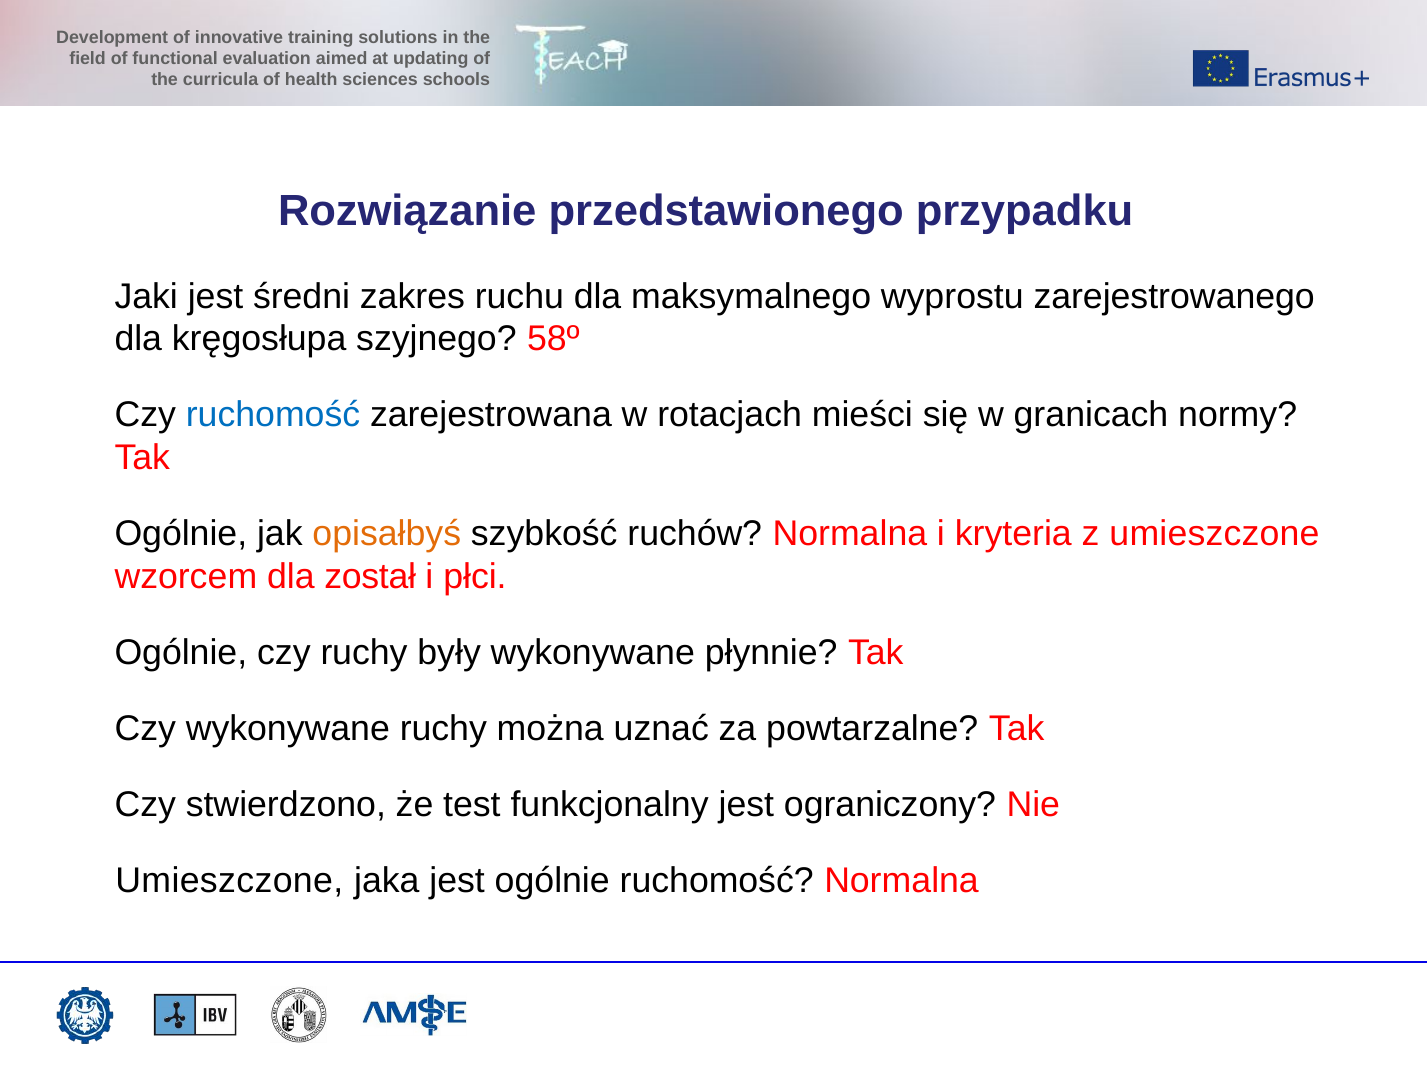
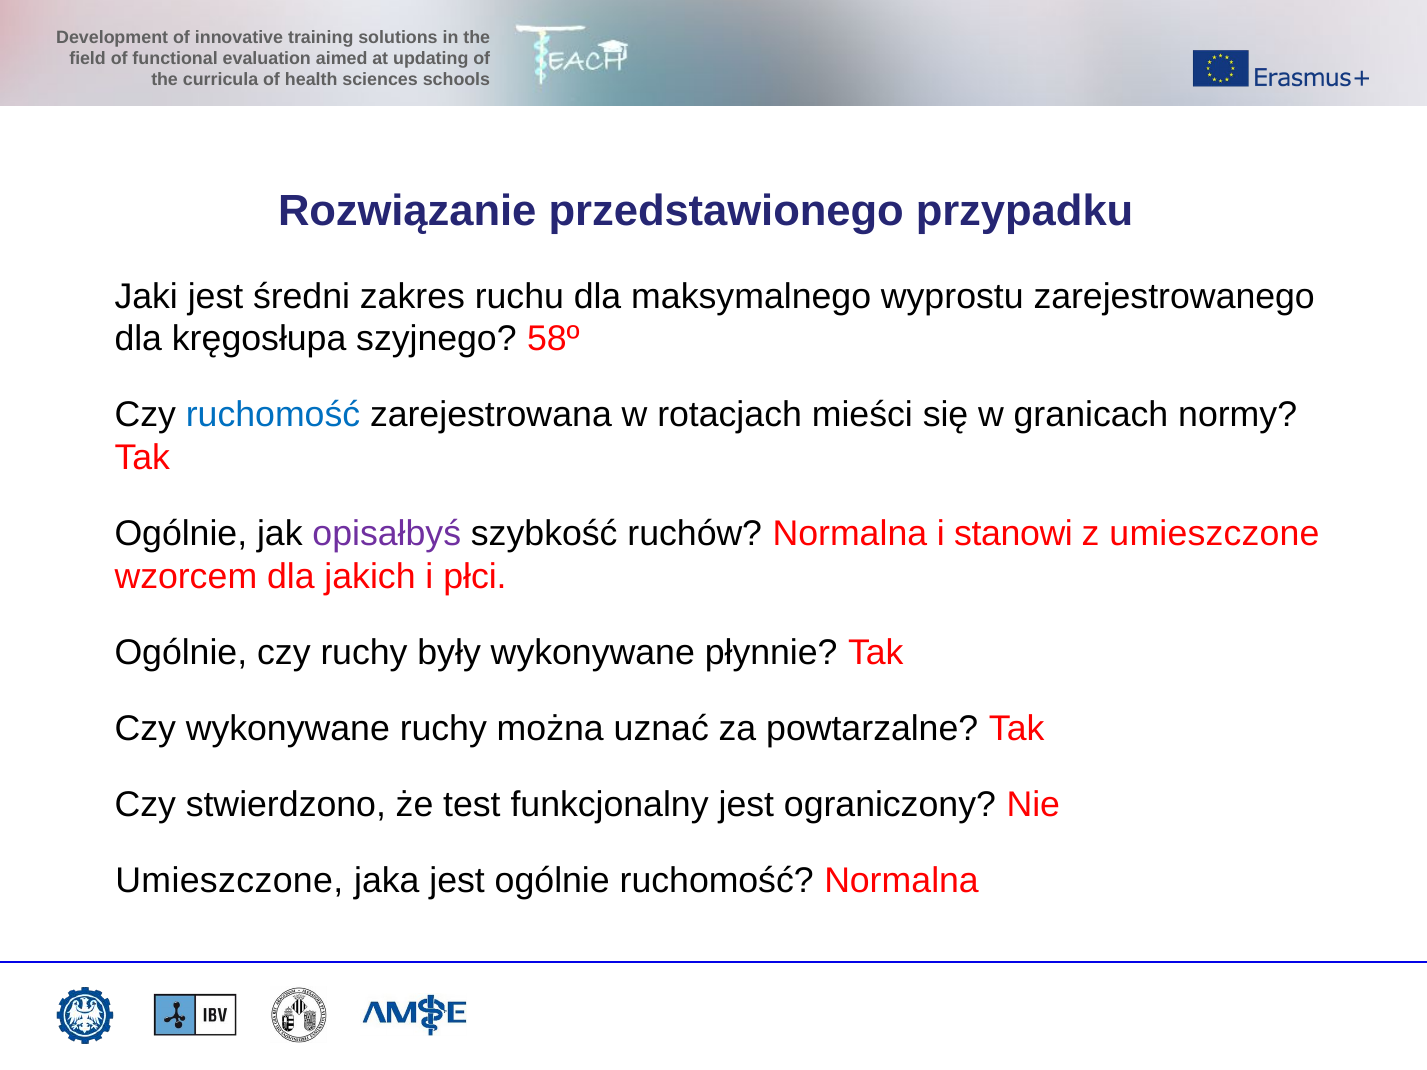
opisałbyś colour: orange -> purple (387, 534)
kryteria: kryteria -> stanowi (1014, 534)
został: został -> jakich (370, 577)
